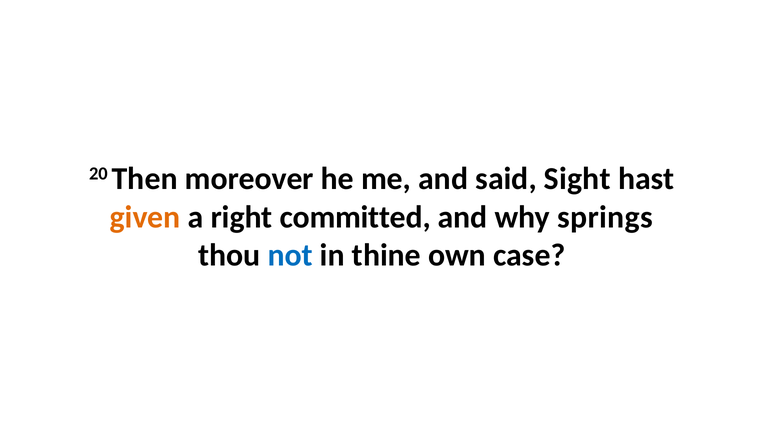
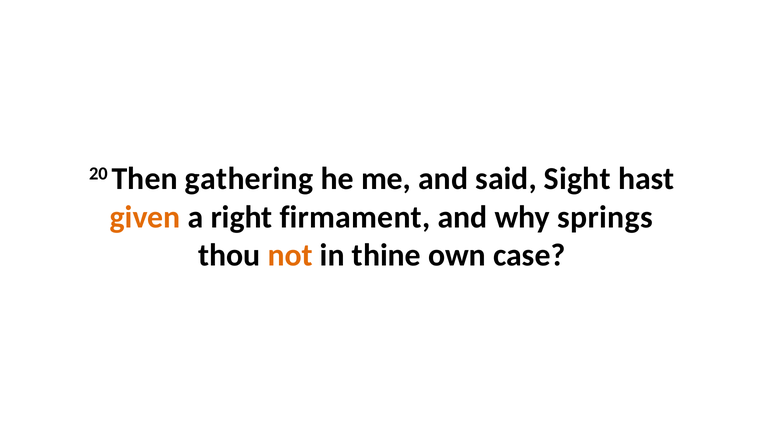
moreover: moreover -> gathering (249, 179)
committed: committed -> firmament (355, 217)
not colour: blue -> orange (290, 255)
